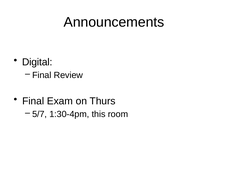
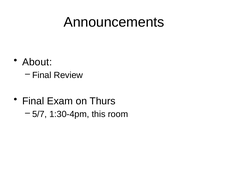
Digital: Digital -> About (37, 62)
